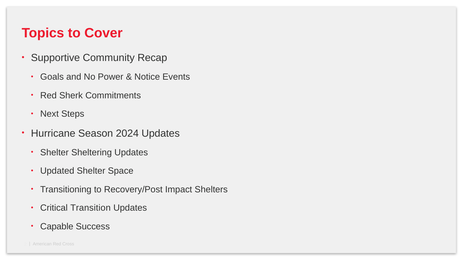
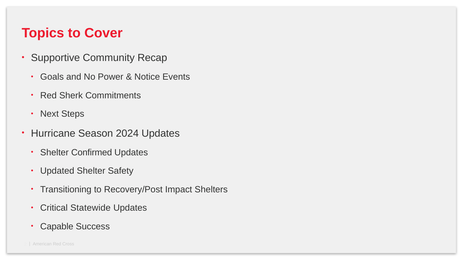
Sheltering: Sheltering -> Confirmed (92, 153)
Space: Space -> Safety (121, 171)
Transition: Transition -> Statewide (91, 208)
